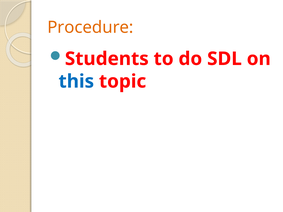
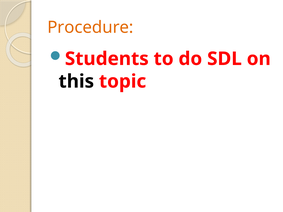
this colour: blue -> black (76, 81)
